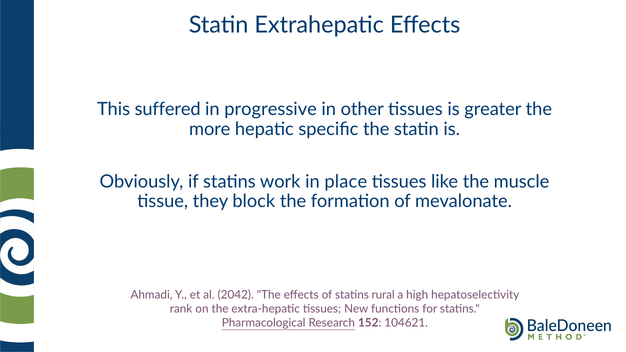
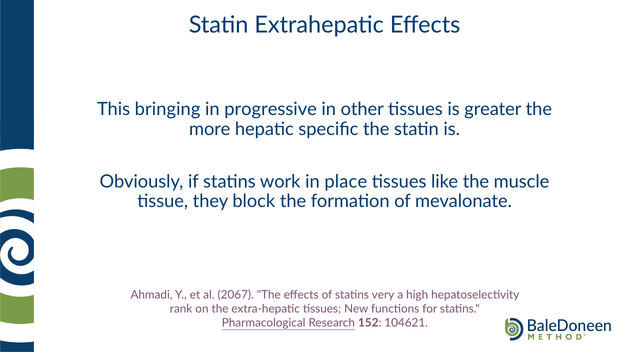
suffered: suffered -> bringing (168, 109)
2042: 2042 -> 2067 (236, 295)
rural: rural -> very (383, 295)
